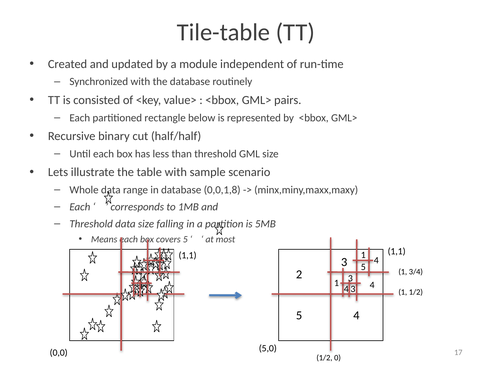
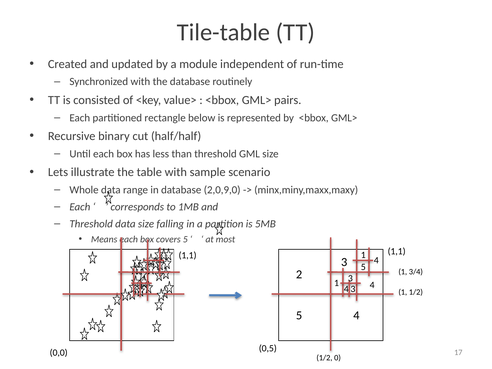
0,0,1,8: 0,0,1,8 -> 2,0,9,0 (222, 190)
5,0: 5,0 -> 0,5 (268, 348)
